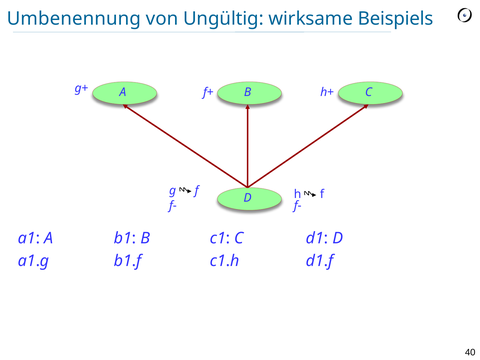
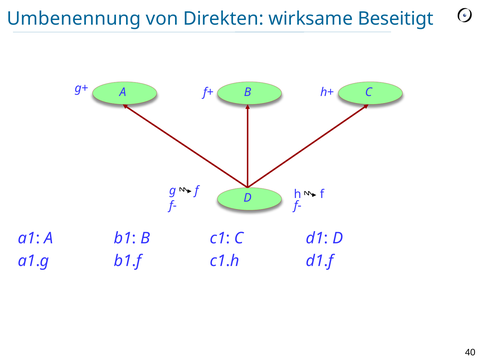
Ungültig: Ungültig -> Direkten (223, 19)
Beispiels: Beispiels -> Beseitigt (396, 19)
